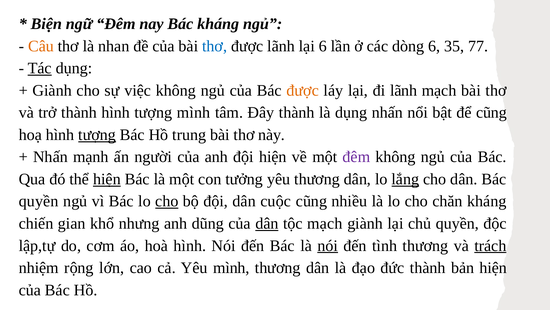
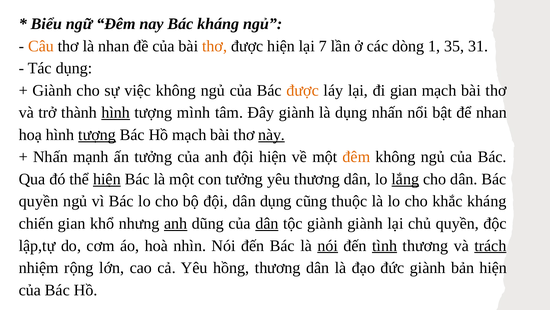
Biện: Biện -> Biểu (46, 24)
thơ colour: blue -> orange (215, 46)
được lãnh: lãnh -> hiện (281, 46)
lại 6: 6 -> 7 (323, 46)
dòng 6: 6 -> 1 (434, 46)
77: 77 -> 31 (478, 46)
Tác underline: present -> none (40, 68)
đi lãnh: lãnh -> gian (404, 90)
hình underline: none -> present (116, 112)
Đây thành: thành -> giành (297, 112)
để cũng: cũng -> nhan (491, 112)
Hồ trung: trung -> mạch (189, 135)
này underline: none -> present (272, 135)
ấn người: người -> tưởng (153, 157)
đêm colour: purple -> orange (356, 157)
cho underline: present -> none (167, 201)
dân cuộc: cuộc -> dụng (276, 201)
nhiều: nhiều -> thuộc (349, 201)
chăn: chăn -> khắc (448, 201)
anh underline: none -> present (176, 223)
tộc mạch: mạch -> giành (325, 223)
hoà hình: hình -> nhìn (190, 245)
tình underline: none -> present (385, 245)
Yêu mình: mình -> hồng (231, 267)
đức thành: thành -> giành (428, 267)
